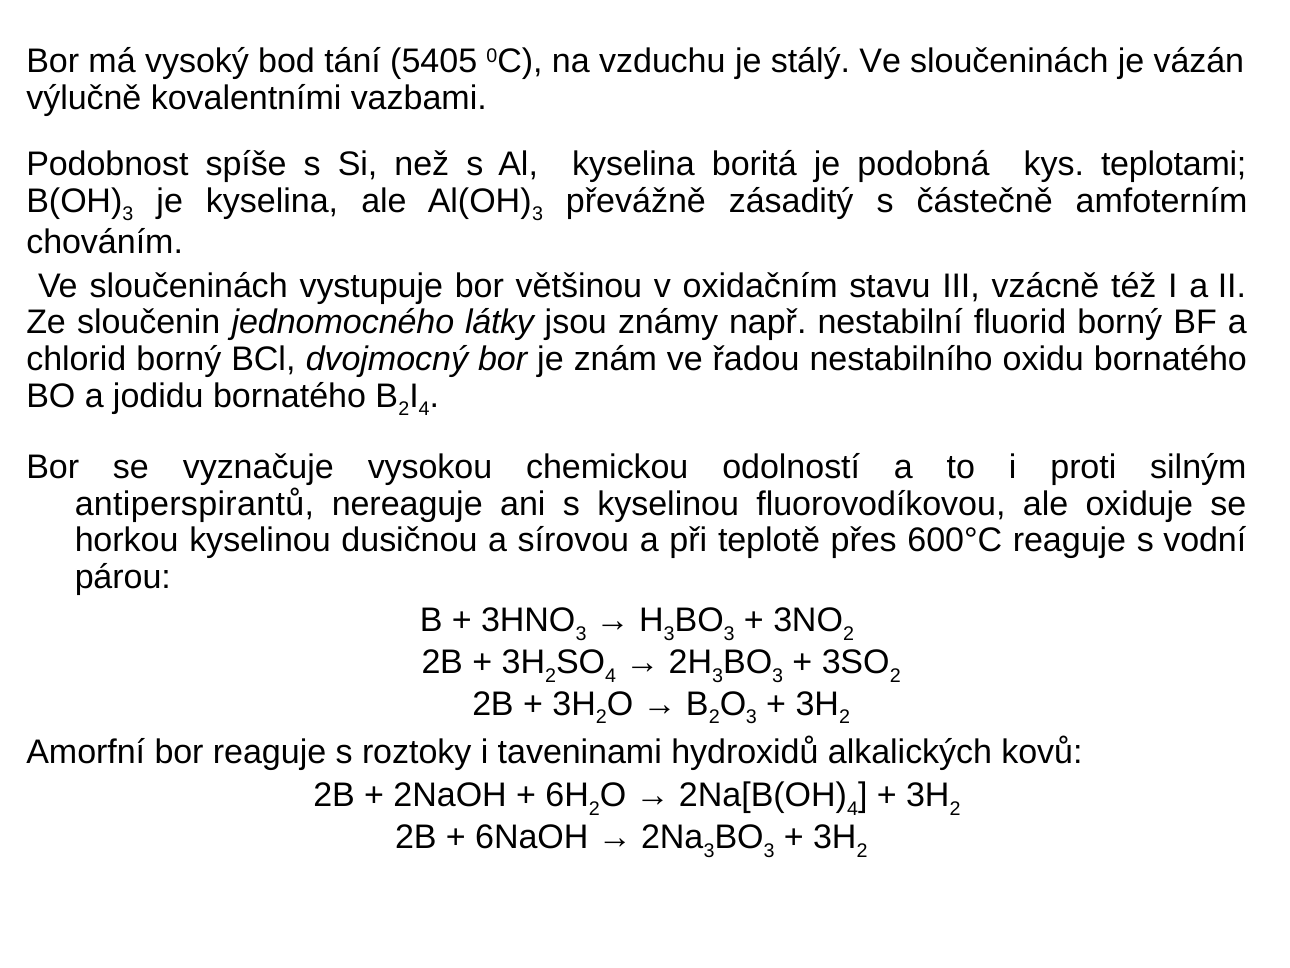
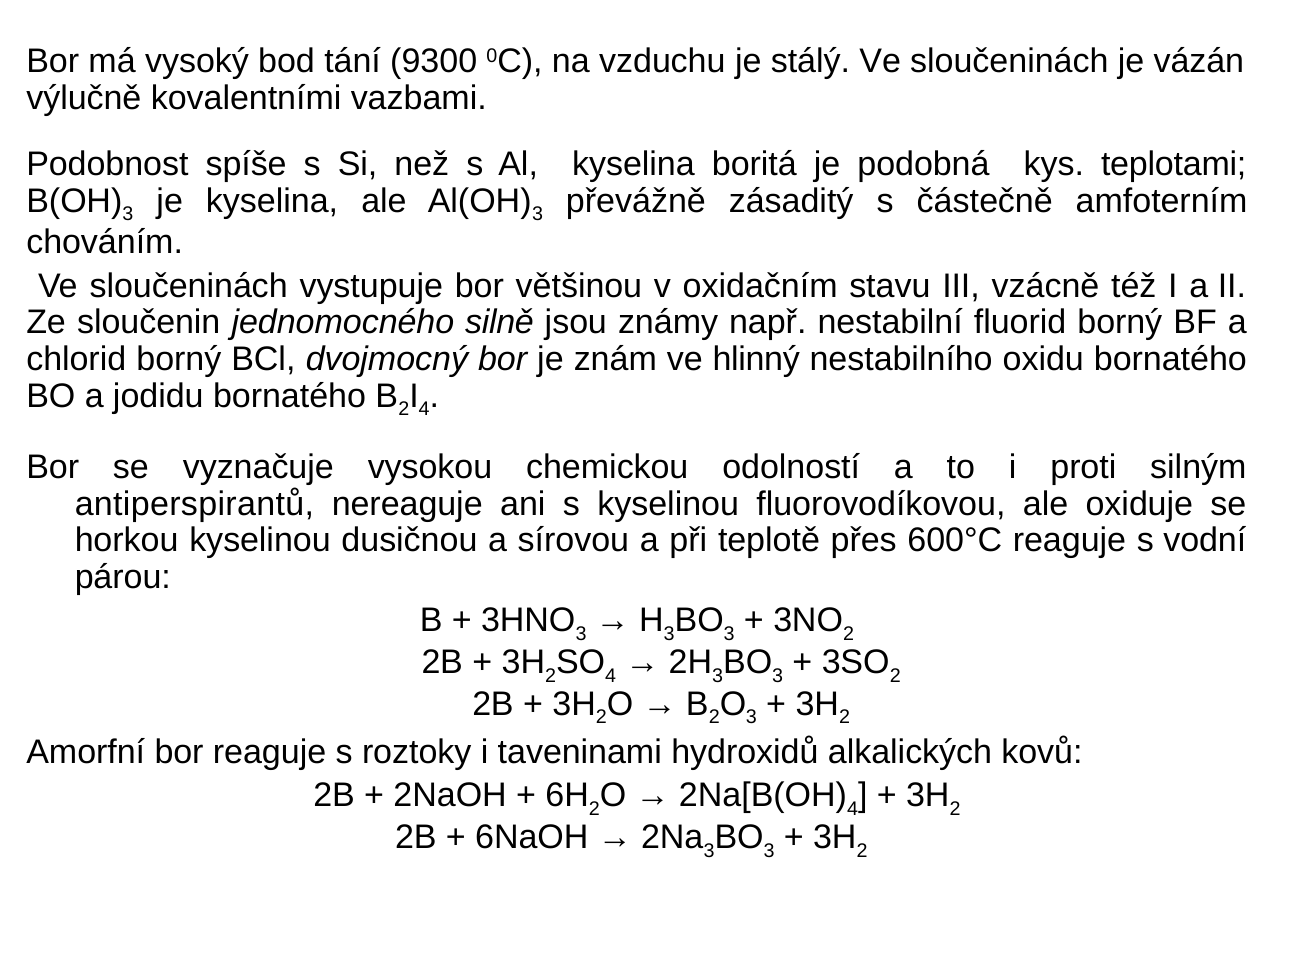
5405: 5405 -> 9300 (434, 61)
látky: látky -> silně (500, 323)
řadou: řadou -> hlinný (756, 359)
